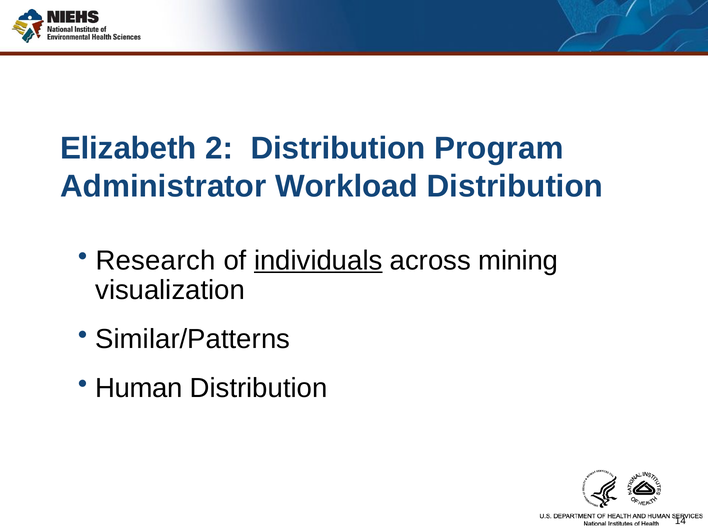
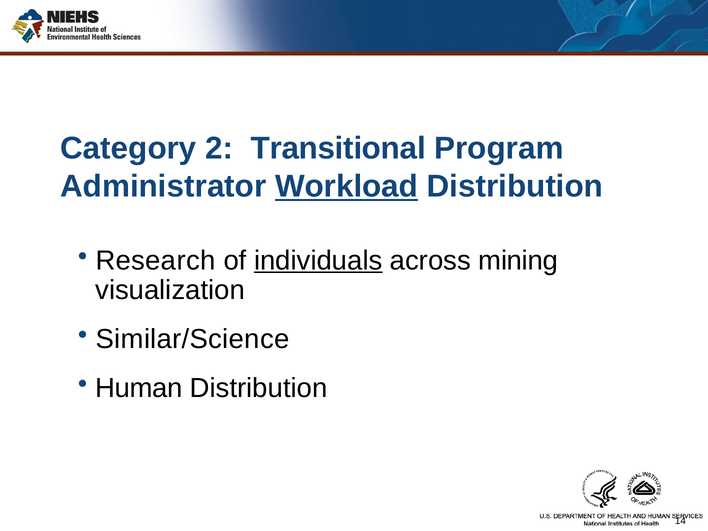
Elizabeth: Elizabeth -> Category (128, 149)
2 Distribution: Distribution -> Transitional (338, 149)
Workload underline: none -> present (347, 186)
Similar/Patterns: Similar/Patterns -> Similar/Science (193, 339)
